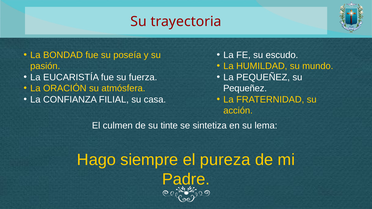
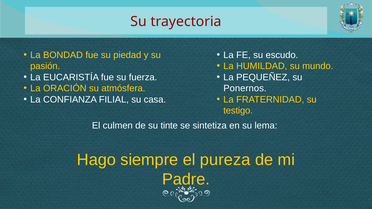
poseía: poseía -> piedad (127, 55)
Pequeñez: Pequeñez -> Ponernos (245, 88)
acción: acción -> testigo (238, 111)
